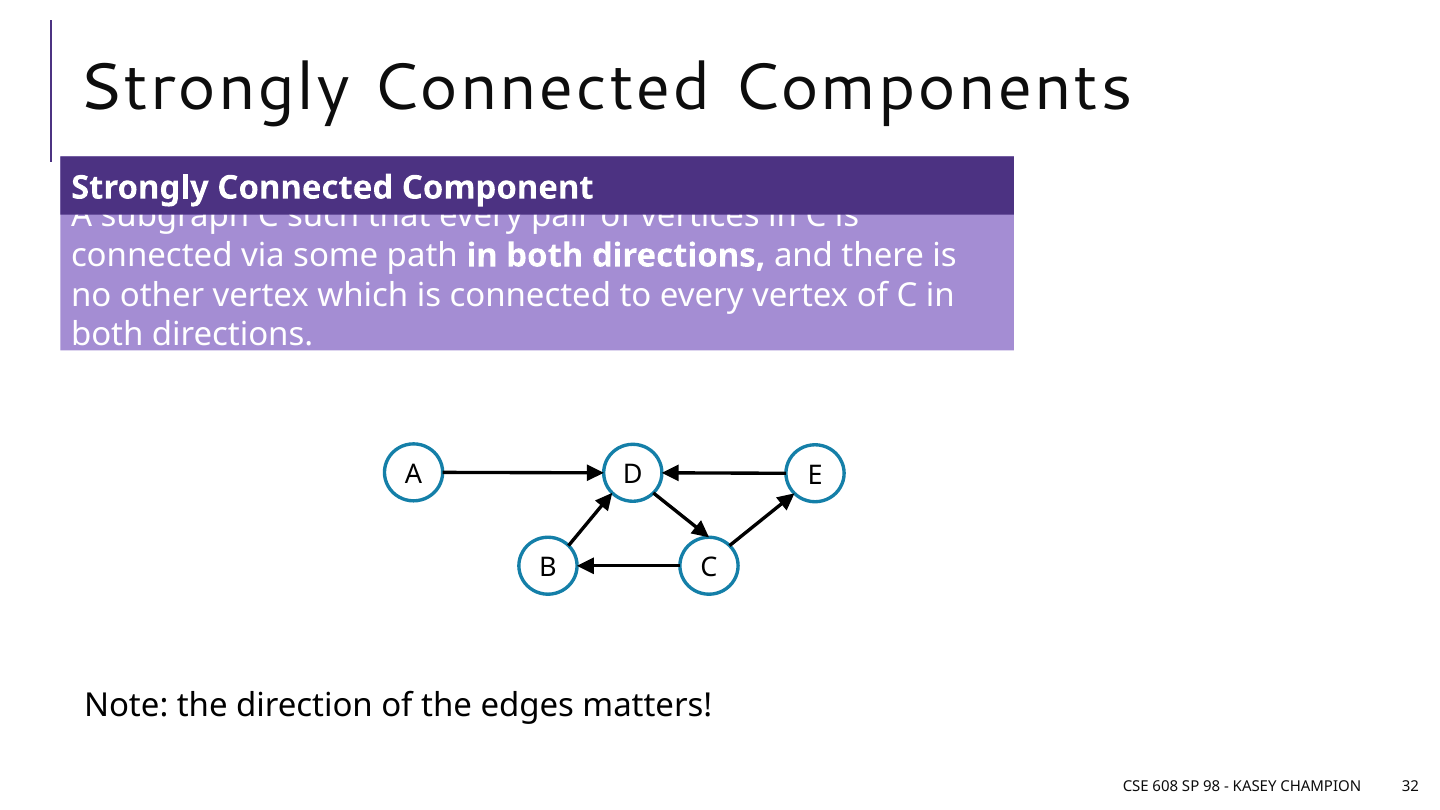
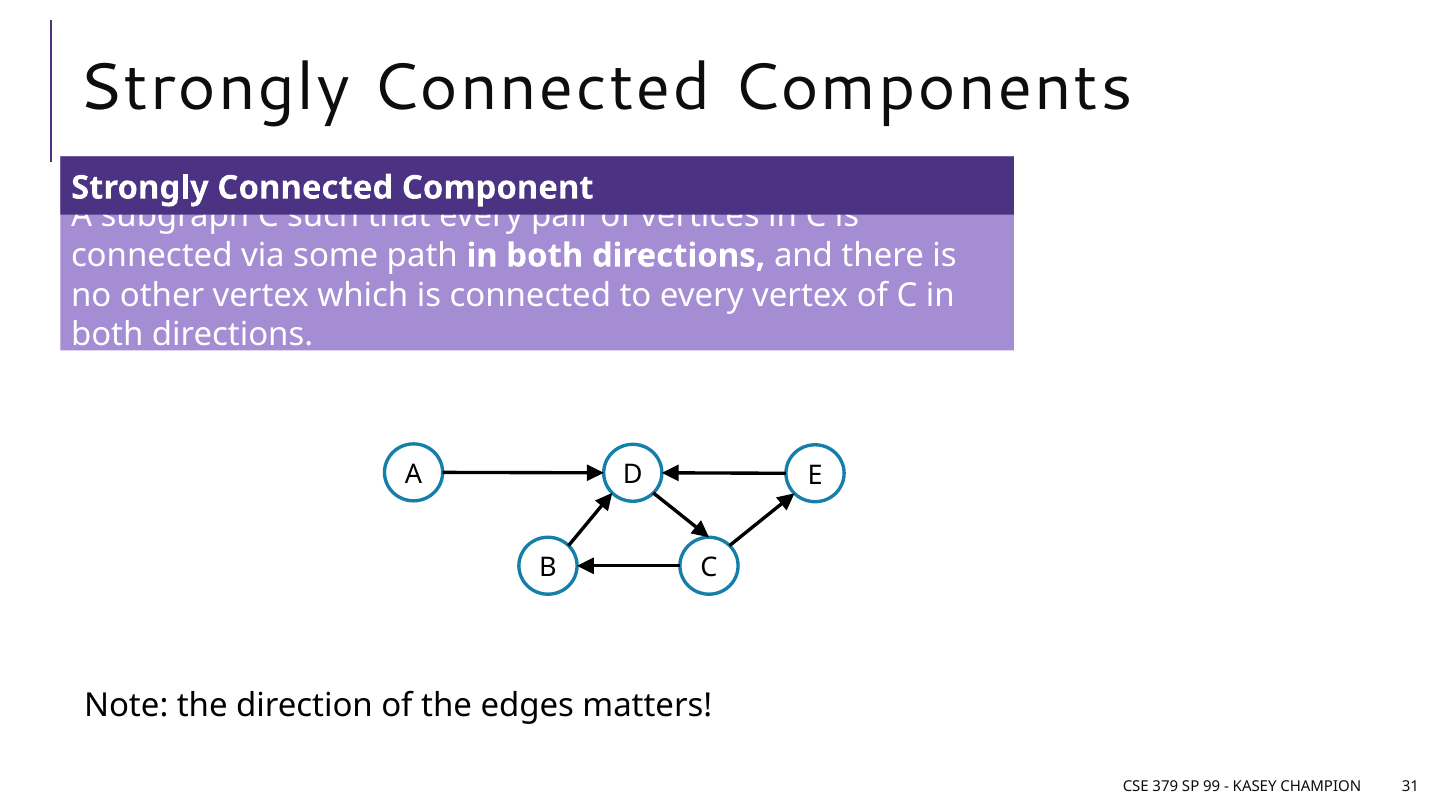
608: 608 -> 379 (1165, 786)
98: 98 -> 99 (1212, 786)
32: 32 -> 31 (1410, 786)
